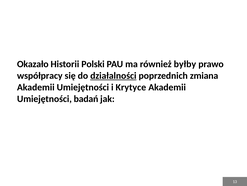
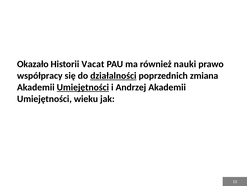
Polski: Polski -> Vacat (93, 64)
byłby: byłby -> nauki (185, 64)
Umiejętności underline: none -> present (83, 87)
Krytyce: Krytyce -> Andrzej (131, 87)
badań: badań -> wieku (86, 98)
